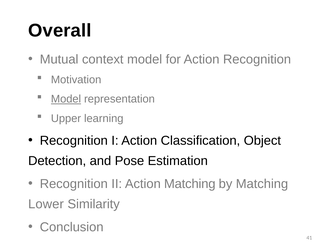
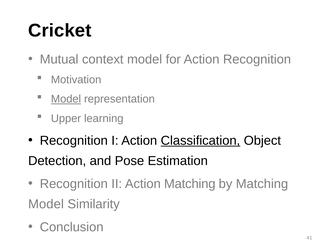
Overall: Overall -> Cricket (60, 31)
Classification underline: none -> present (200, 140)
Lower: Lower -> Model (46, 204)
